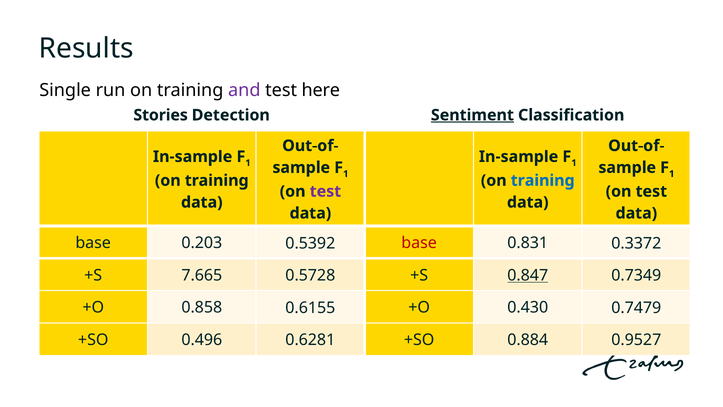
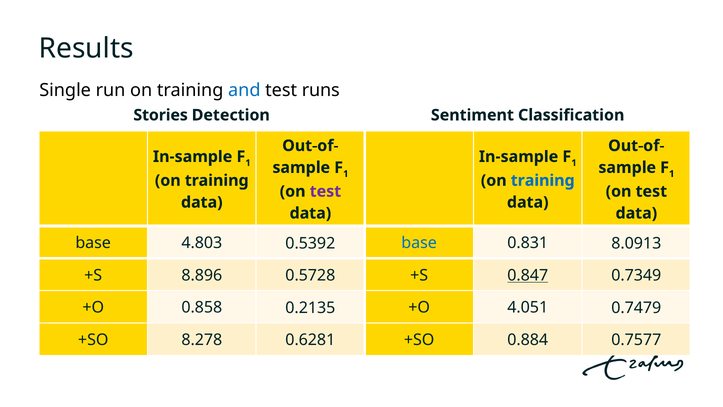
and colour: purple -> blue (244, 90)
here: here -> runs (321, 90)
Sentiment underline: present -> none (472, 115)
0.203: 0.203 -> 4.803 (202, 243)
base colour: red -> blue (419, 243)
0.3372: 0.3372 -> 8.0913 (636, 243)
7.665: 7.665 -> 8.896 (202, 275)
0.6155: 0.6155 -> 0.2135 (310, 308)
0.430: 0.430 -> 4.051 (528, 307)
0.496: 0.496 -> 8.278 (202, 340)
0.9527: 0.9527 -> 0.7577 (636, 340)
